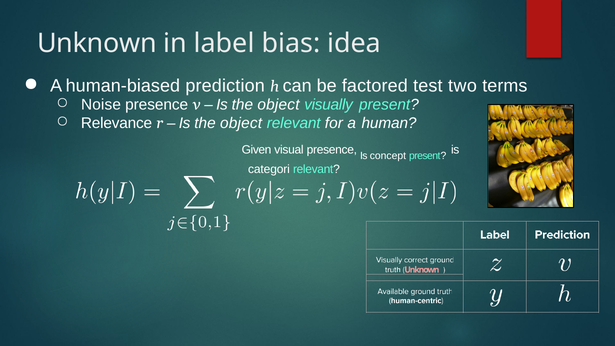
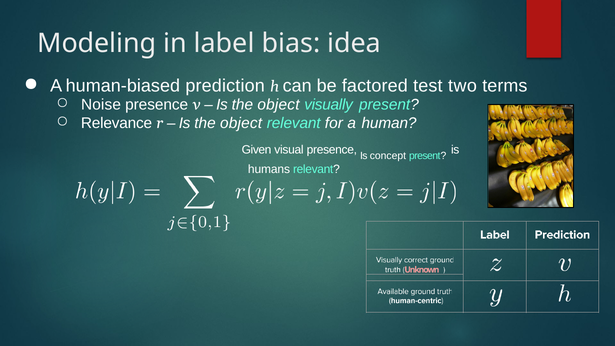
Unknown: Unknown -> Modeling (97, 43)
categori: categori -> humans (269, 169)
